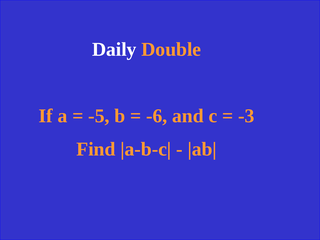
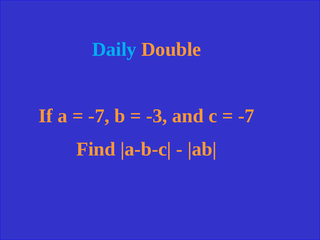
Daily colour: white -> light blue (114, 49)
-5: -5 -> -7 (99, 116)
-6: -6 -> -3 (157, 116)
-3: -3 -> -7 (246, 116)
